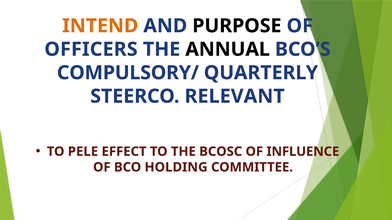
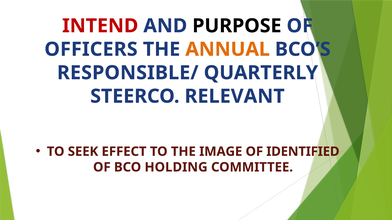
INTEND colour: orange -> red (100, 26)
ANNUAL colour: black -> orange (228, 49)
COMPULSORY/: COMPULSORY/ -> RESPONSIBLE/ (128, 73)
PELE: PELE -> SEEK (83, 152)
BCOSC: BCOSC -> IMAGE (221, 152)
INFLUENCE: INFLUENCE -> IDENTIFIED (303, 152)
